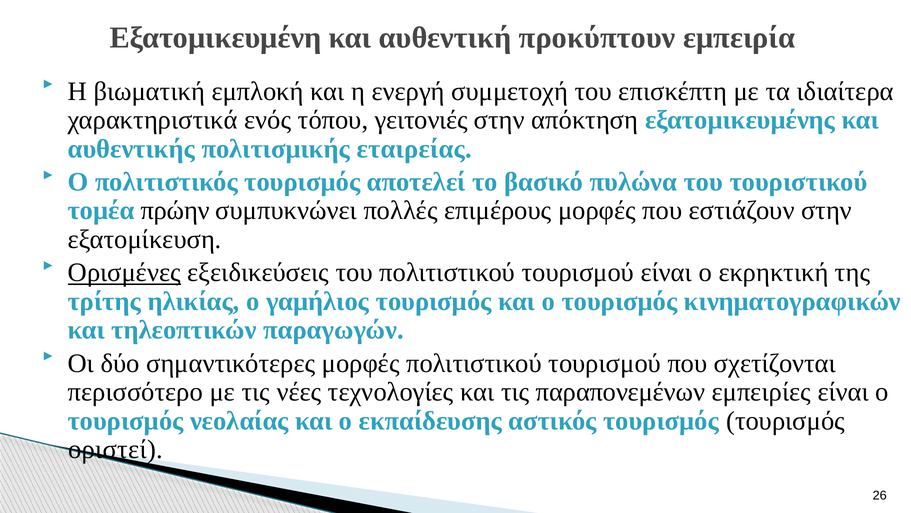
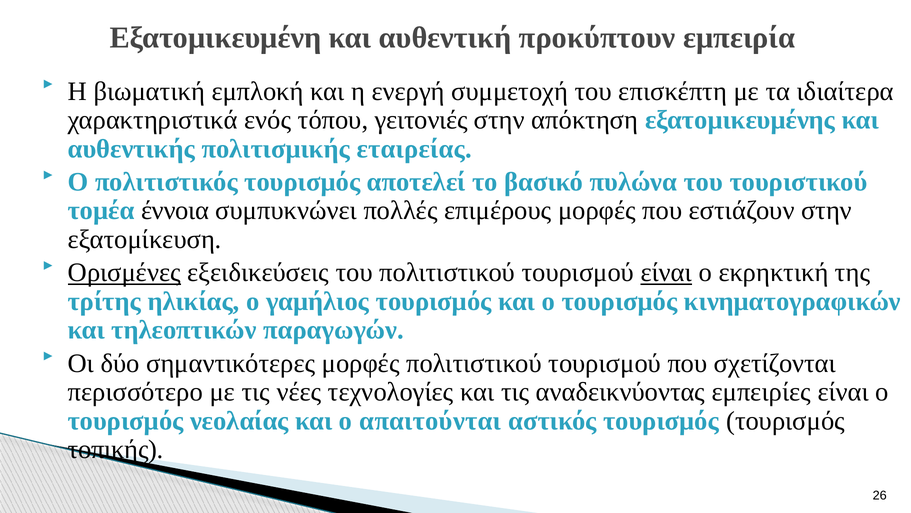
πρώην: πρώην -> έννοια (175, 210)
είναι underline: none -> present (666, 272)
παραπονεμένων: παραπονεμένων -> αναδεικνύοντας (620, 392)
εκπαίδευσης: εκπαίδευσης -> απαιτούνται (430, 420)
οριστεί: οριστεί -> τοπικής (116, 449)
